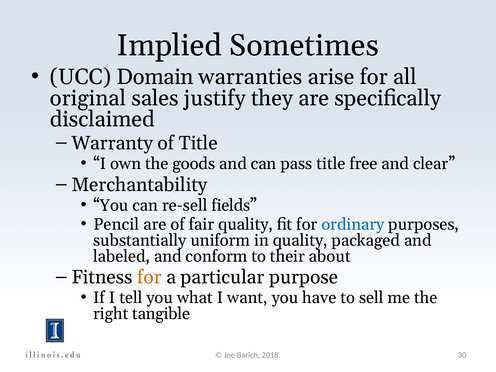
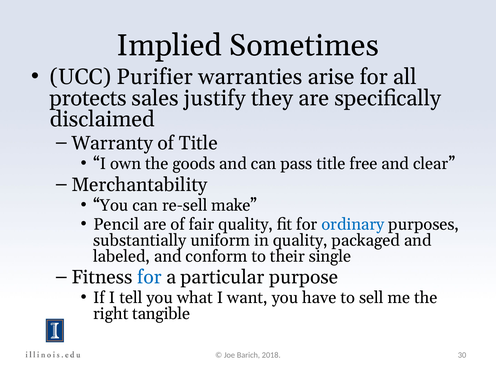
Domain: Domain -> Purifier (155, 77)
original: original -> protects (88, 98)
fields: fields -> make (234, 205)
about: about -> single (330, 256)
for colour: orange -> blue (149, 277)
